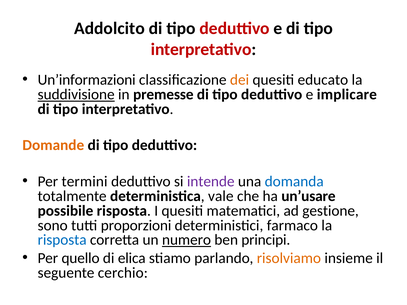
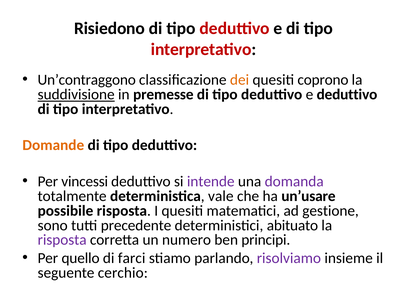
Addolcito: Addolcito -> Risiedono (110, 28)
Un’informazioni: Un’informazioni -> Un’contraggono (87, 80)
educato: educato -> coprono (323, 80)
e implicare: implicare -> deduttivo (347, 95)
termini: termini -> vincessi (85, 182)
domanda colour: blue -> purple (294, 182)
proporzioni: proporzioni -> precedente (136, 225)
farmaco: farmaco -> abituato (292, 225)
risposta colour: blue -> purple (62, 240)
numero underline: present -> none (187, 240)
elica: elica -> farci (132, 258)
risolviamo colour: orange -> purple (289, 258)
